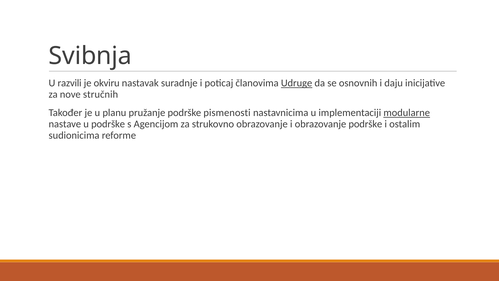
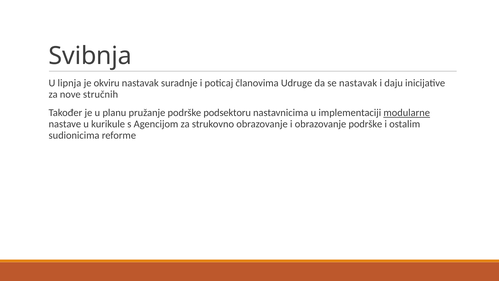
razvili: razvili -> lipnja (69, 83)
Udruge underline: present -> none (297, 83)
se osnovnih: osnovnih -> nastavak (358, 83)
pismenosti: pismenosti -> podsektoru (227, 113)
u podrške: podrške -> kurikule (108, 124)
